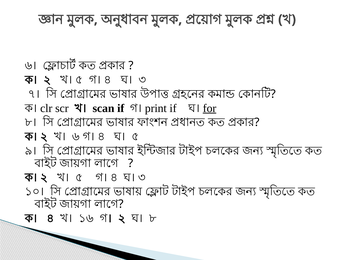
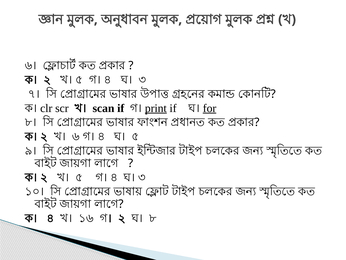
print underline: none -> present (156, 108)
